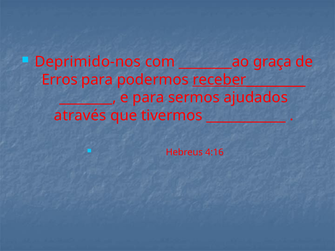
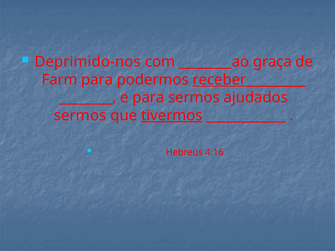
Erros: Erros -> Farm (60, 80)
através: através -> sermos (80, 116)
tivermos underline: none -> present (172, 116)
